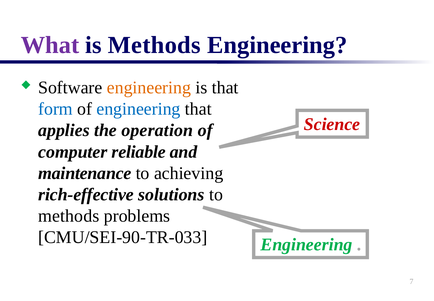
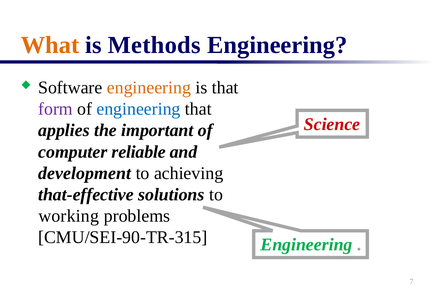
What colour: purple -> orange (50, 45)
form colour: blue -> purple (55, 109)
operation: operation -> important (157, 130)
maintenance: maintenance -> development (85, 173)
rich-effective: rich-effective -> that-effective (86, 194)
methods: methods -> working (69, 216)
CMU/SEI-90-TR-033: CMU/SEI-90-TR-033 -> CMU/SEI-90-TR-315 (123, 237)
